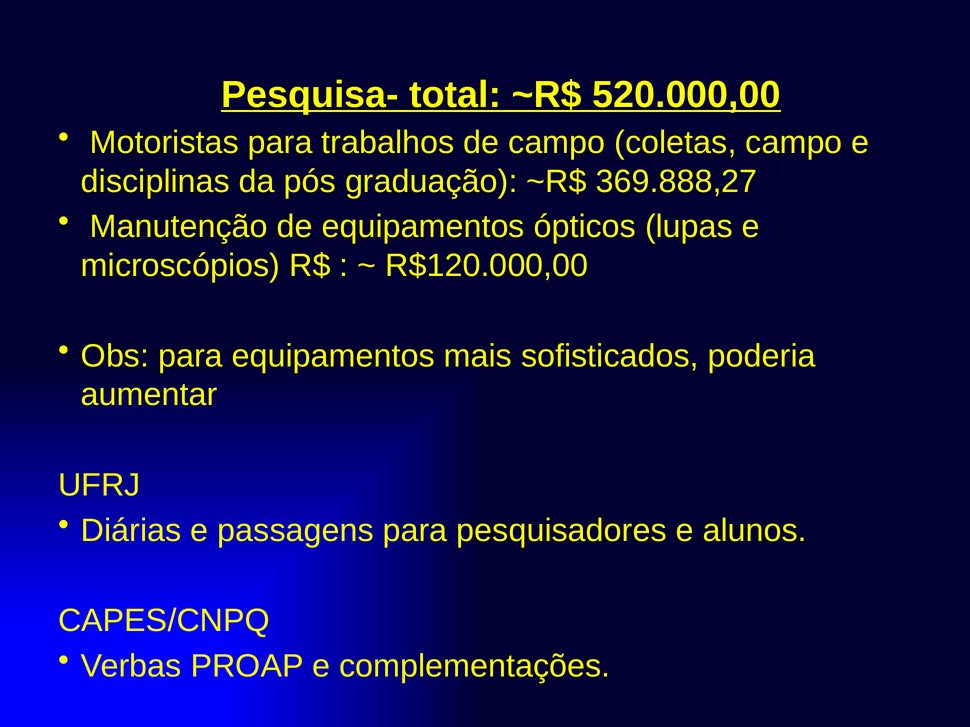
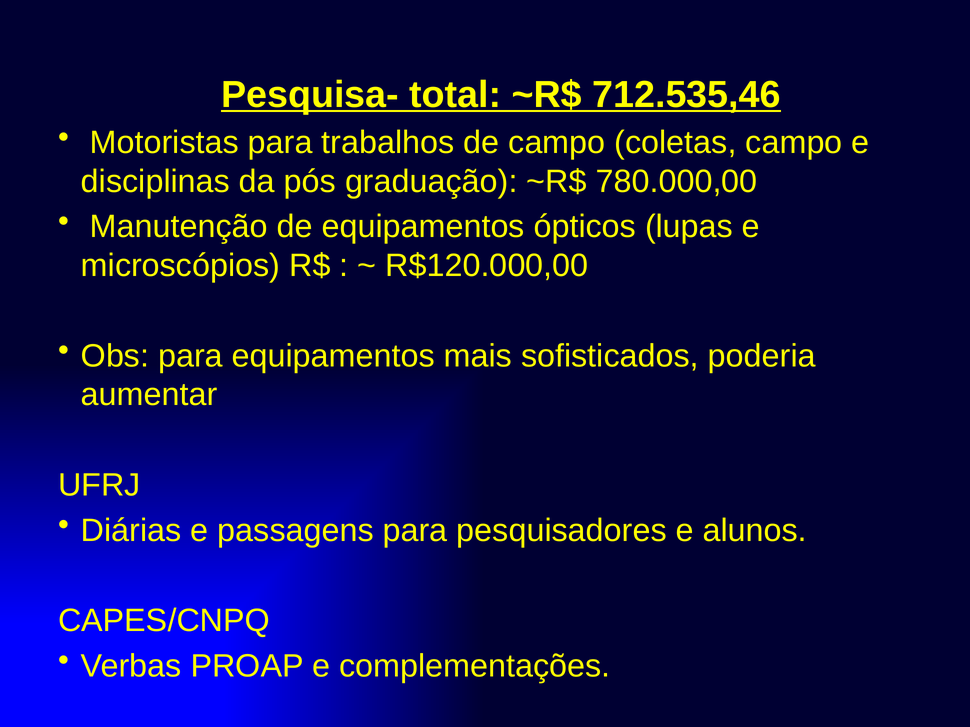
520.000,00: 520.000,00 -> 712.535,46 (686, 95)
369.888,27: 369.888,27 -> 780.000,00 (677, 182)
